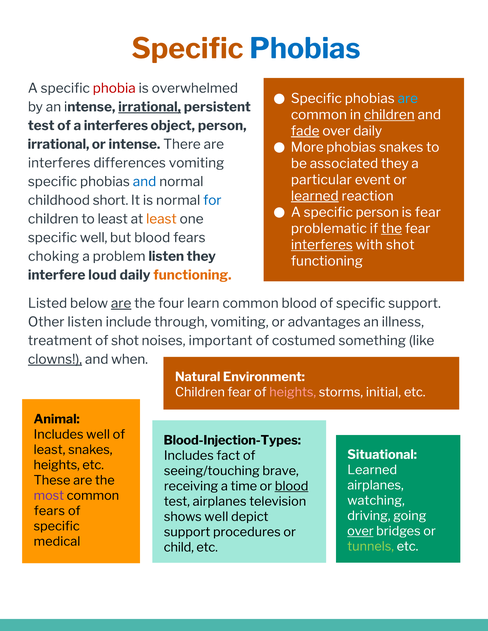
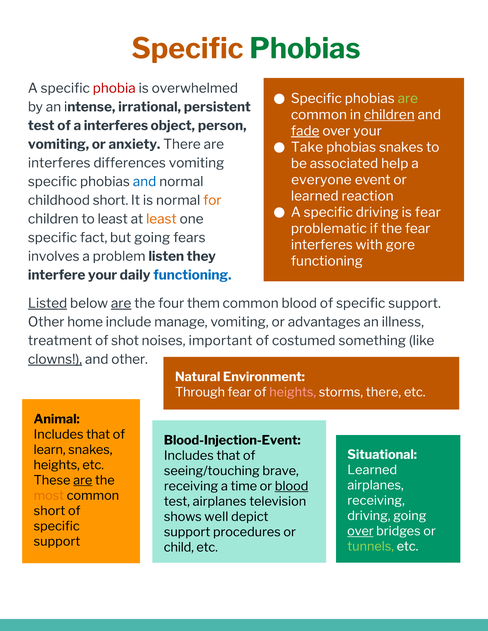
Phobias colour: blue -> green (305, 49)
are colour: light blue -> light green (408, 99)
irrational underline: present -> none (150, 107)
over daily: daily -> your (368, 131)
irrational: irrational -> vomiting (58, 144)
or intense: intense -> anxiety (134, 144)
More: More -> Take (307, 147)
associated they: they -> help (395, 164)
particular: particular -> everyone (321, 180)
learned underline: present -> none (315, 196)
for colour: blue -> orange (212, 200)
specific person: person -> driving (377, 212)
the underline: present -> none (392, 229)
specific well: well -> fact (94, 238)
but blood: blood -> going (152, 238)
interferes underline: present -> none (322, 245)
with shot: shot -> gore (400, 245)
choking: choking -> involves (54, 257)
interfere loud: loud -> your (103, 275)
functioning colour: orange -> blue (192, 275)
Listed underline: none -> present (48, 304)
learn: learn -> them (203, 304)
Other listen: listen -> home (85, 322)
through: through -> manage (181, 322)
and when: when -> other (130, 360)
Children: Children -> Through (200, 392)
storms initial: initial -> there (383, 392)
well: well -> that (98, 435)
Blood-Injection-Types: Blood-Injection-Types -> Blood-Injection-Event (232, 441)
least: least -> learn (50, 450)
fact: fact -> that (228, 456)
are underline: none -> present (83, 481)
most colour: purple -> orange (49, 496)
watching: watching -> receiving (376, 501)
fears: fears -> short (49, 511)
medical: medical -> support (57, 542)
